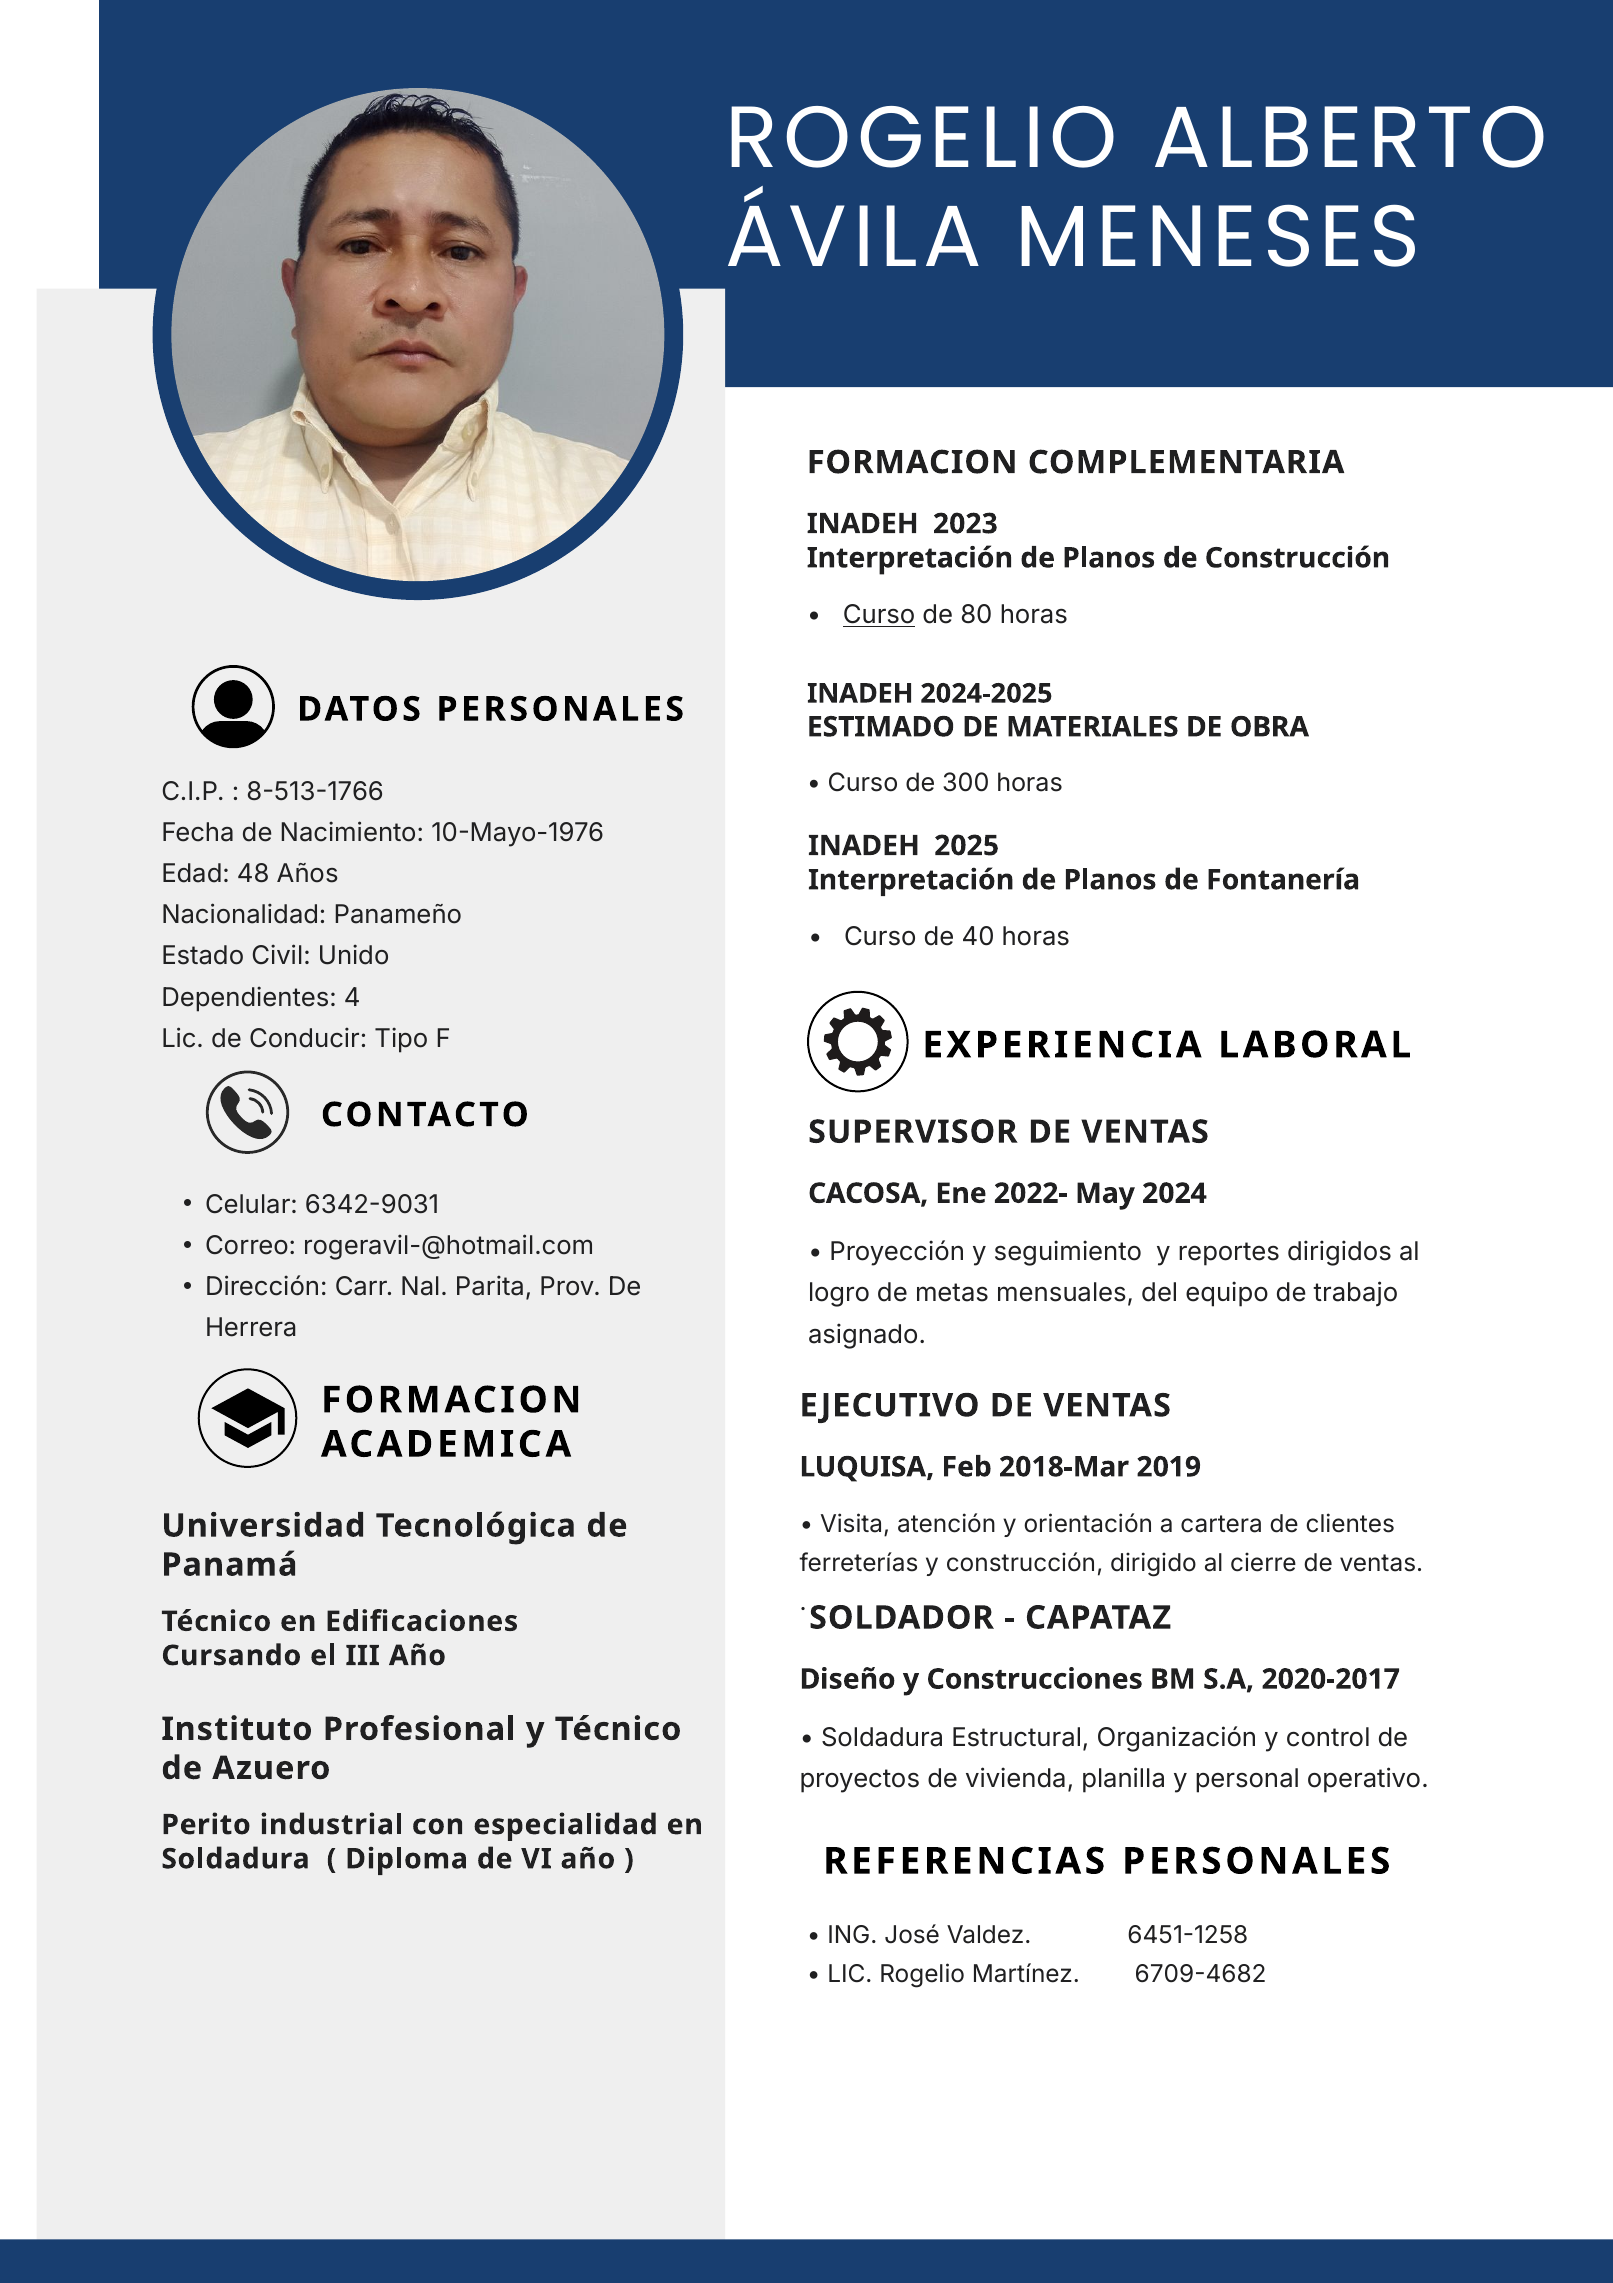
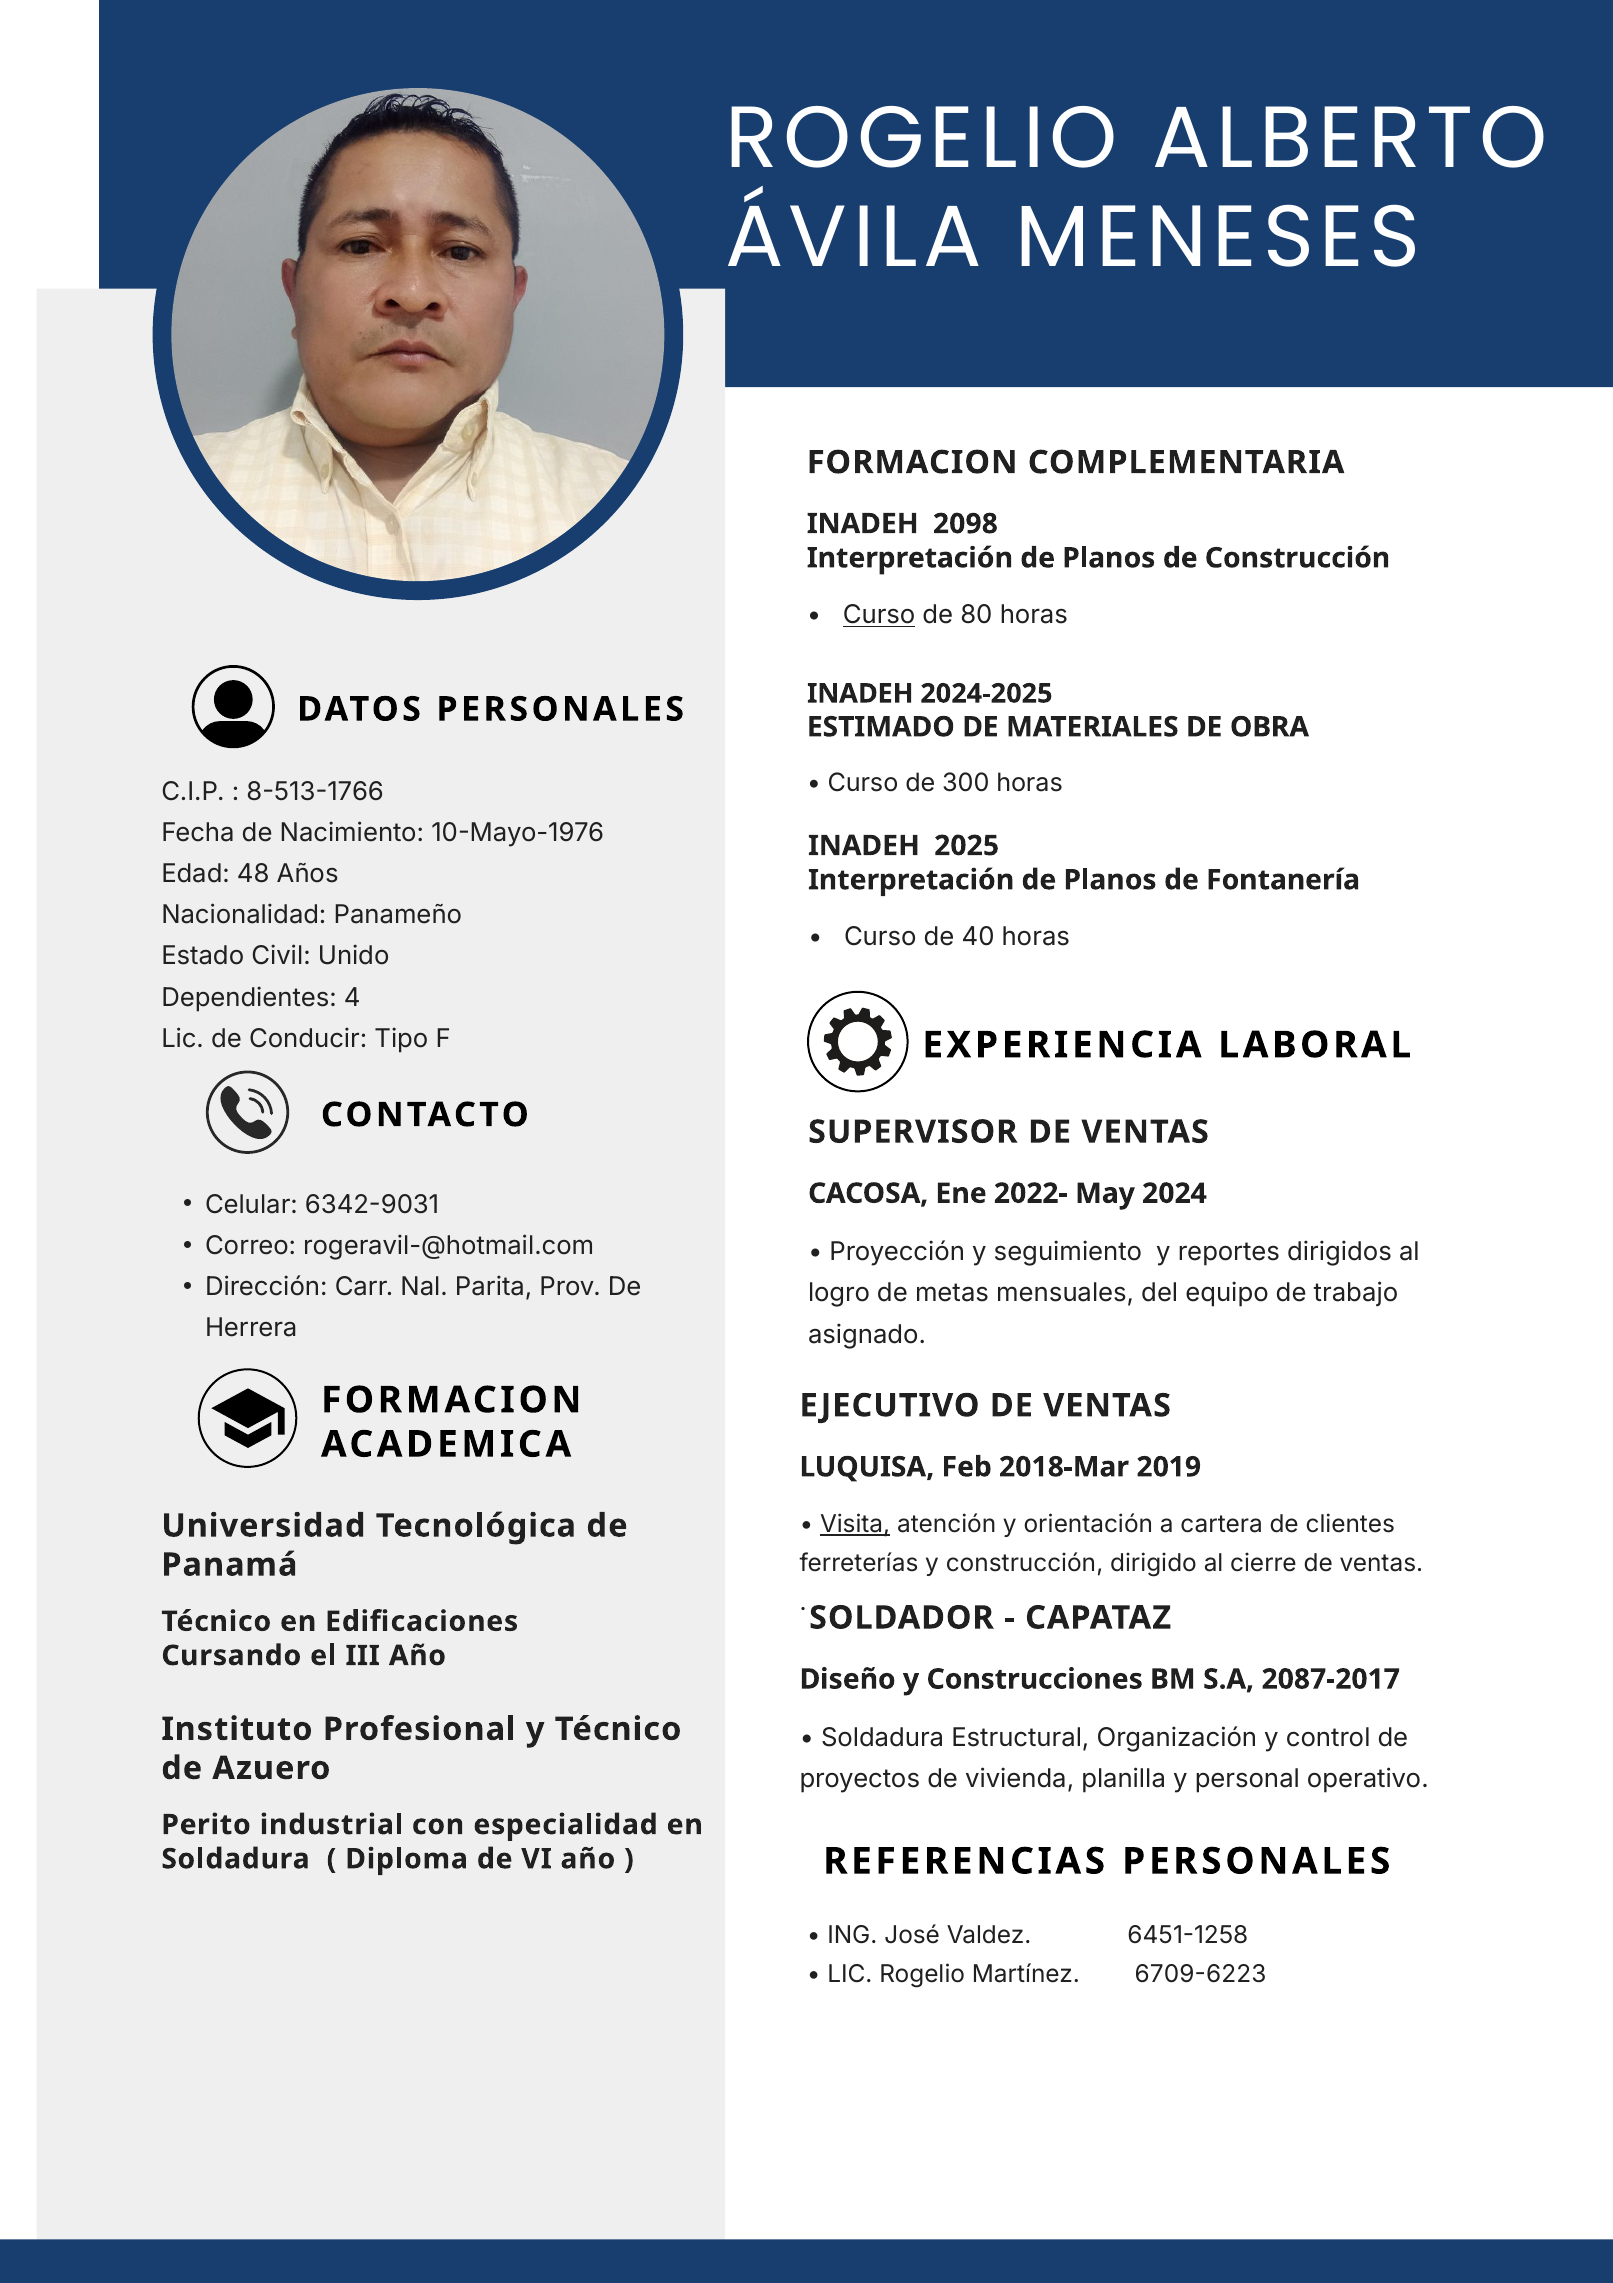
2023: 2023 -> 2098 (965, 524)
Visita underline: none -> present (855, 1524)
2020-2017: 2020-2017 -> 2087-2017 (1331, 1679)
6709-4682: 6709-4682 -> 6709-6223 (1201, 1974)
